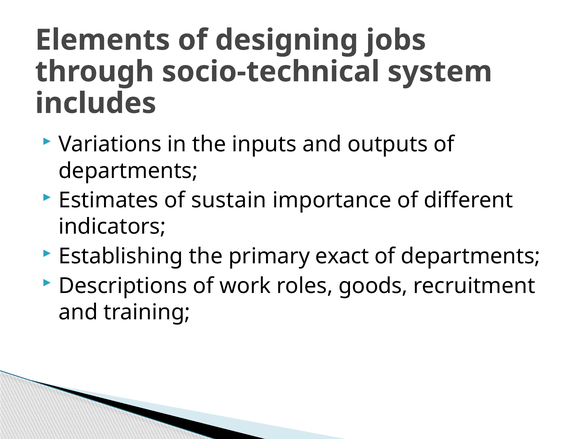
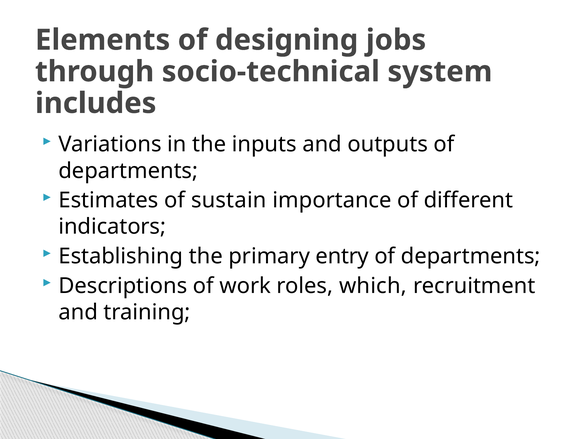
exact: exact -> entry (342, 257)
goods: goods -> which (373, 286)
